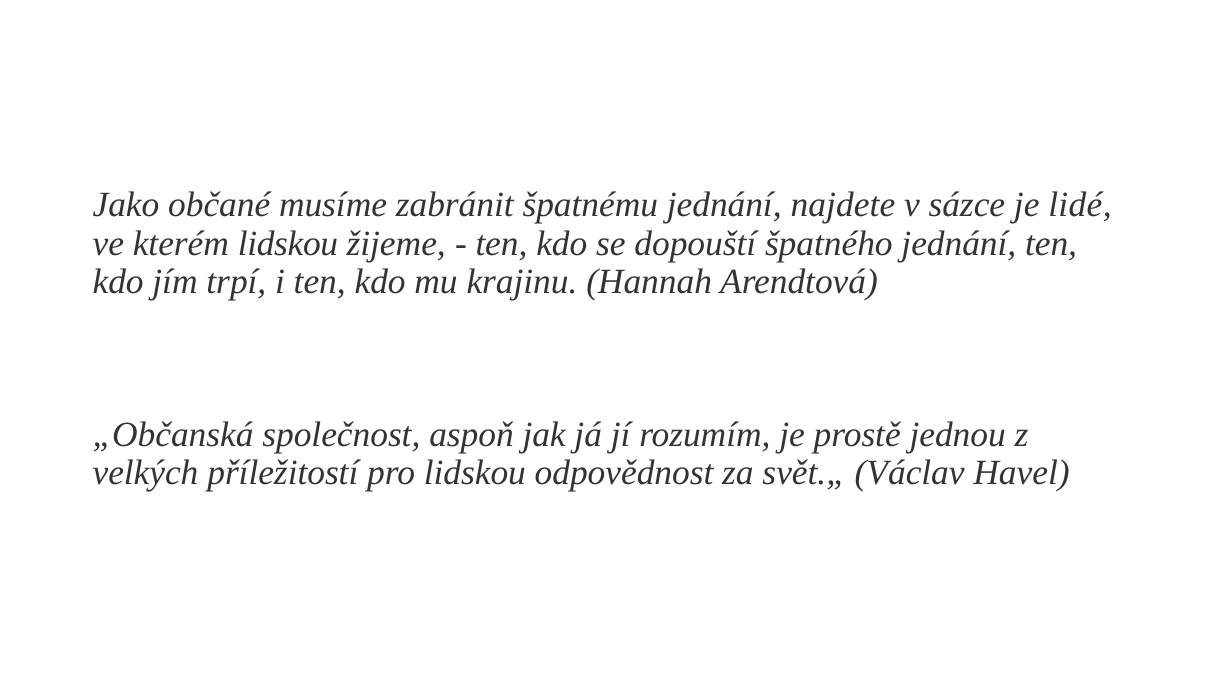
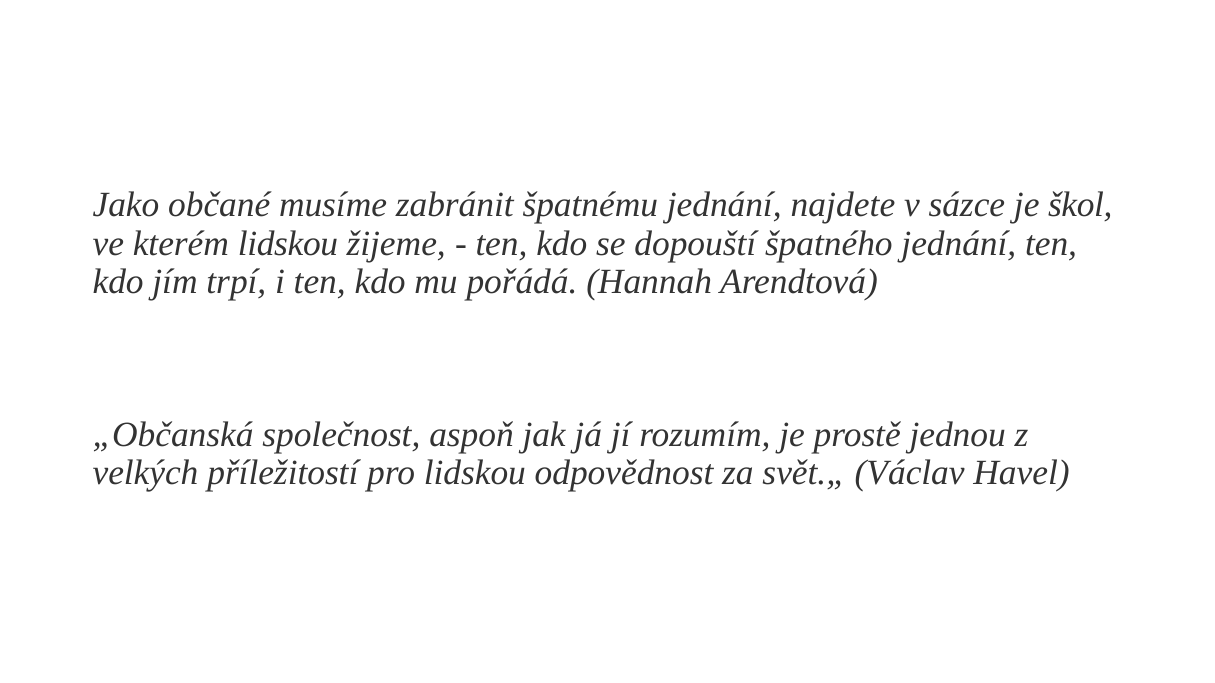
lidé: lidé -> škol (1080, 205)
krajinu: krajinu -> pořádá (522, 282)
